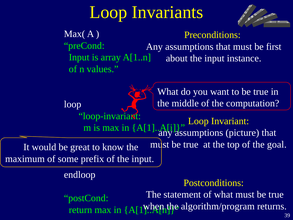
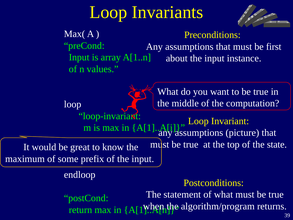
goal: goal -> state (277, 144)
